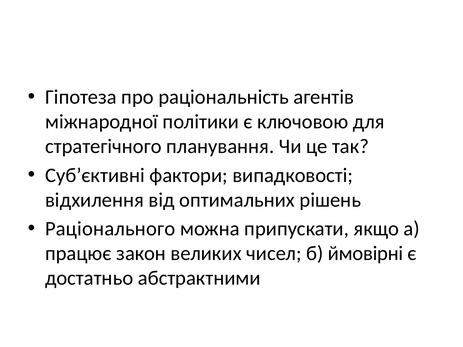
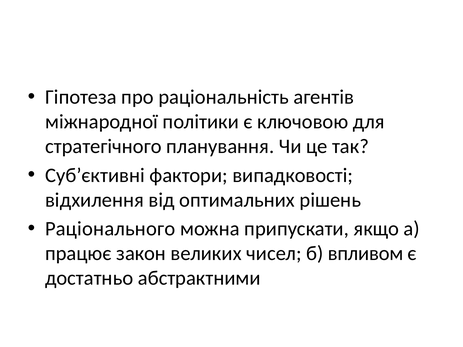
ймовірні: ймовірні -> впливом (366, 254)
